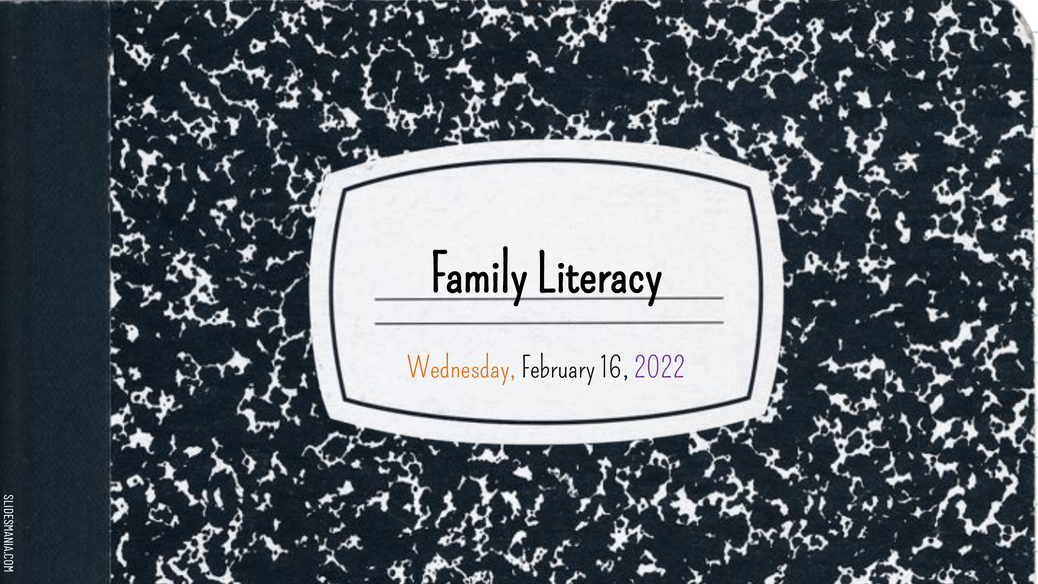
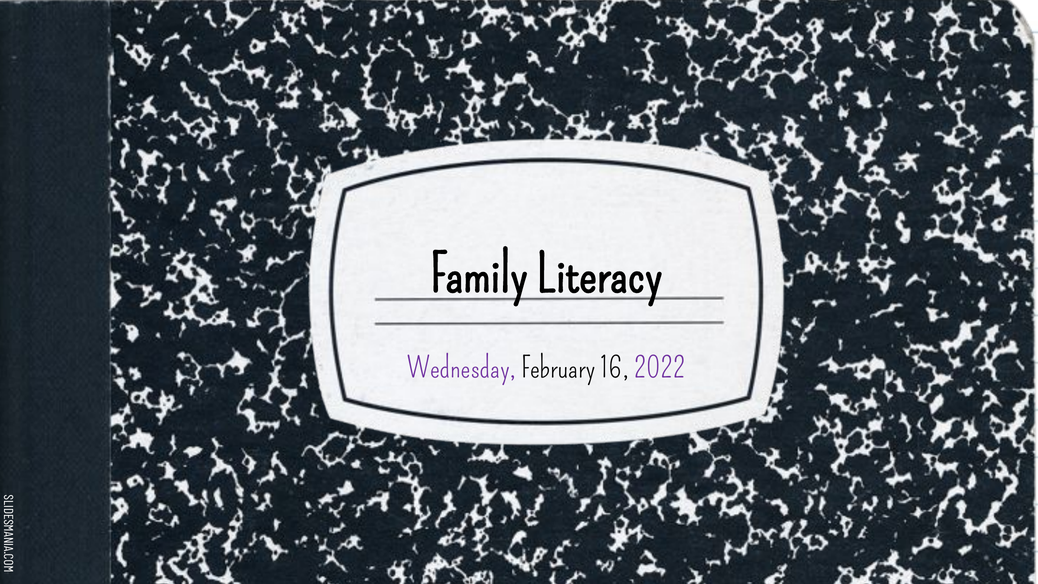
Wednesday colour: orange -> purple (462, 368)
